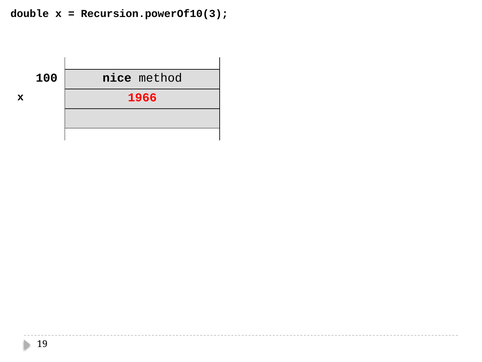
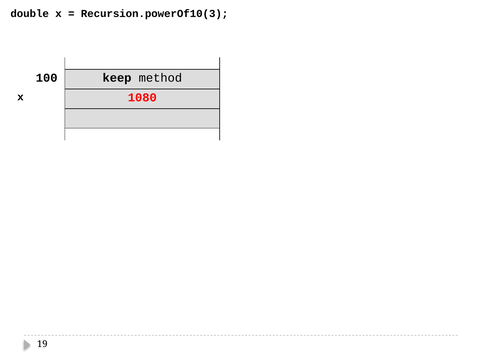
nice: nice -> keep (117, 78)
1966: 1966 -> 1080 (142, 97)
